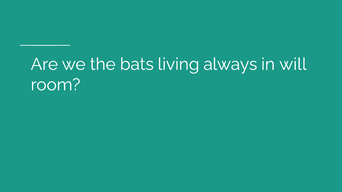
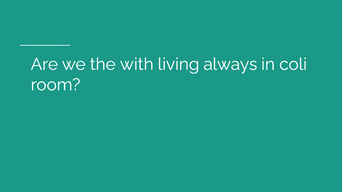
bats: bats -> with (137, 64)
will: will -> coli (293, 64)
